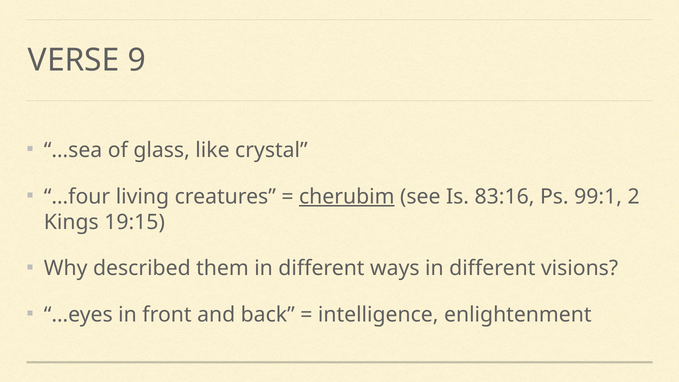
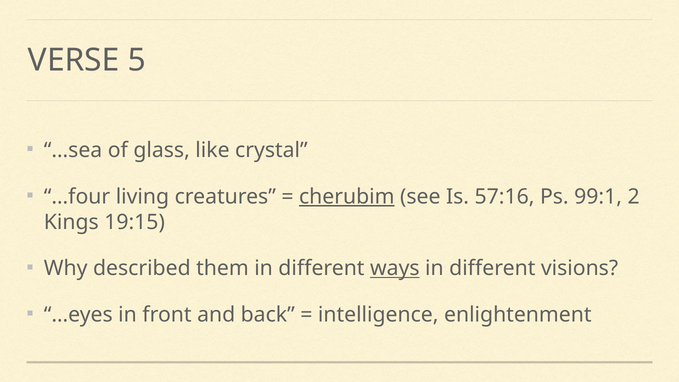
9: 9 -> 5 (137, 60)
83:16: 83:16 -> 57:16 (505, 197)
ways underline: none -> present (395, 268)
